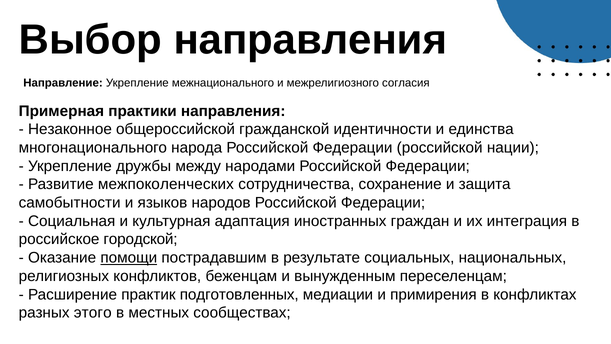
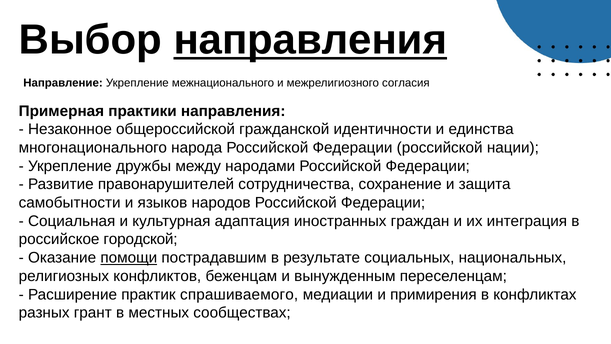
направления underline: none -> present (310, 40)
межпоколенческих: межпоколенческих -> правонарушителей (166, 184)
подготовленных: подготовленных -> спрашиваемого (239, 294)
этого: этого -> грант (93, 313)
